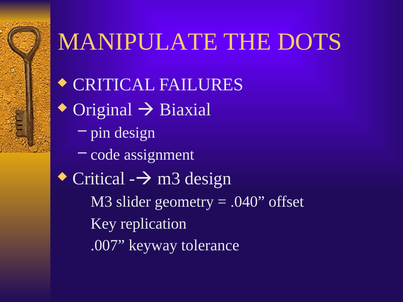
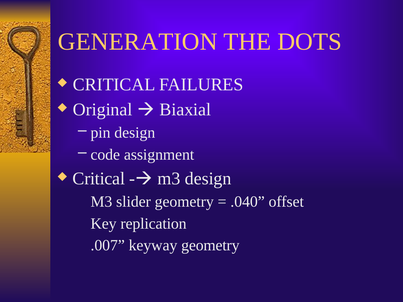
MANIPULATE: MANIPULATE -> GENERATION (138, 42)
keyway tolerance: tolerance -> geometry (210, 246)
